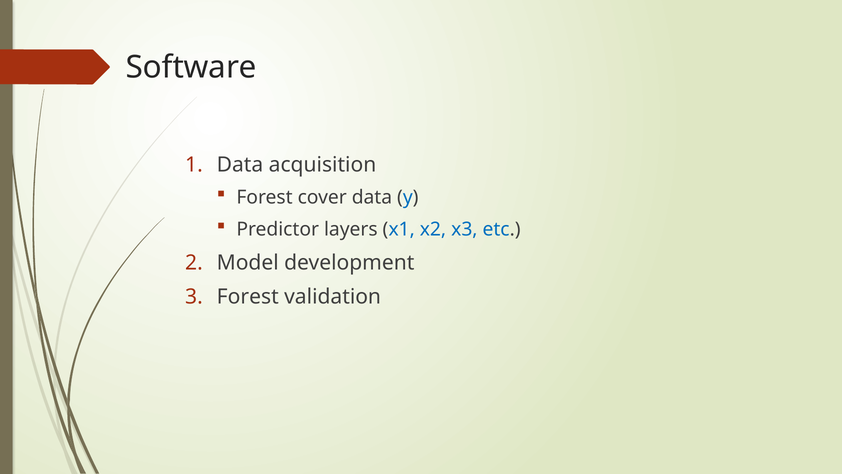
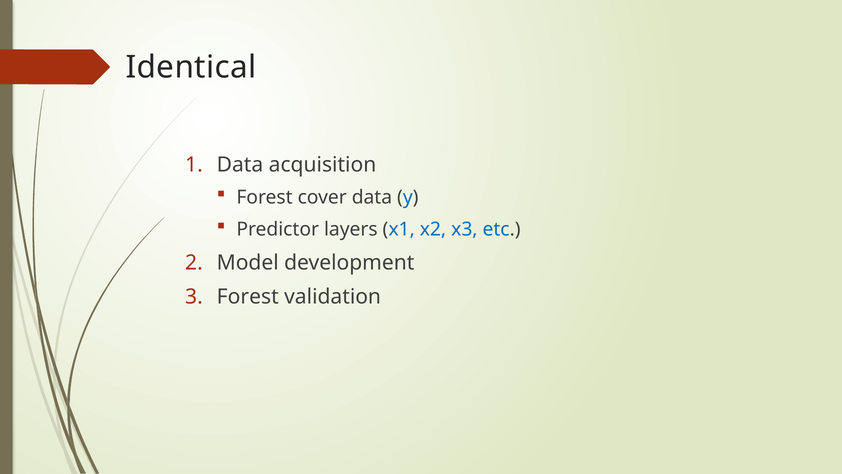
Software: Software -> Identical (191, 67)
